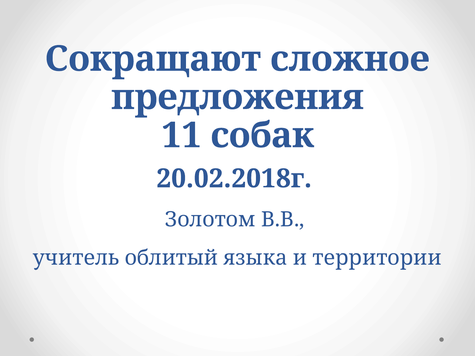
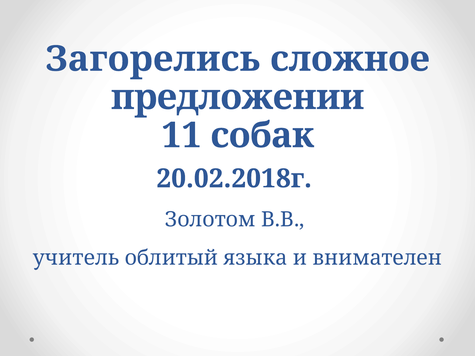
Сокращают: Сокращают -> Загорелись (153, 59)
предложения: предложения -> предложении (238, 97)
территории: территории -> внимателен (377, 258)
